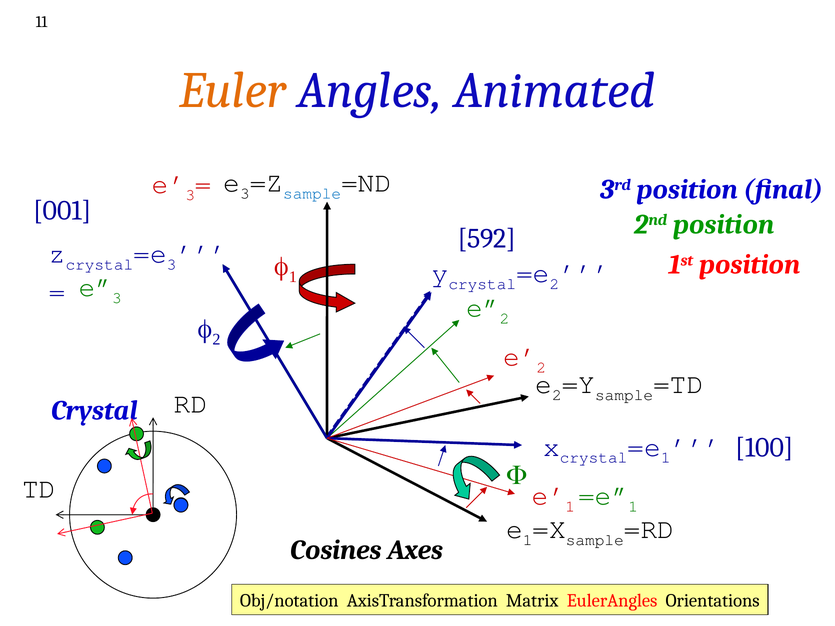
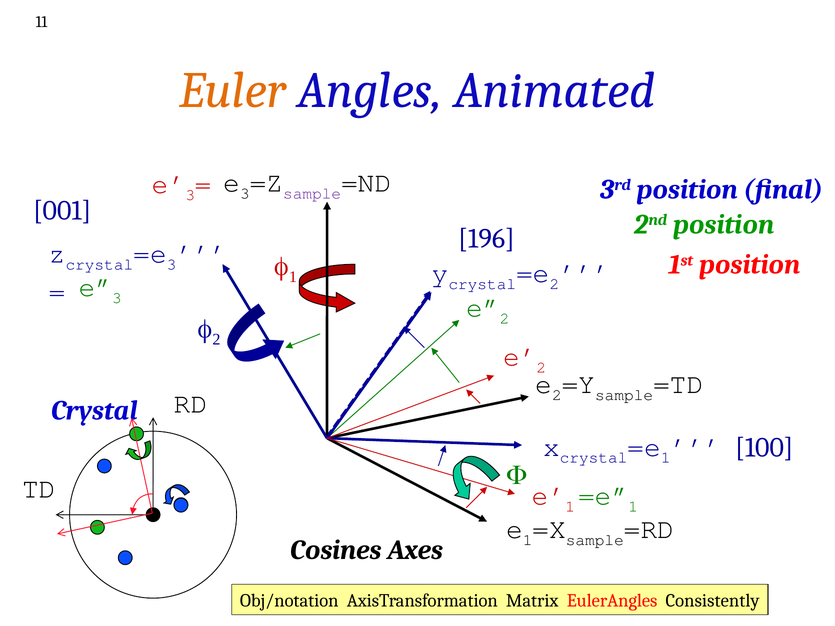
sample colour: blue -> purple (312, 193)
592: 592 -> 196 (487, 238)
Orientations: Orientations -> Consistently (712, 601)
